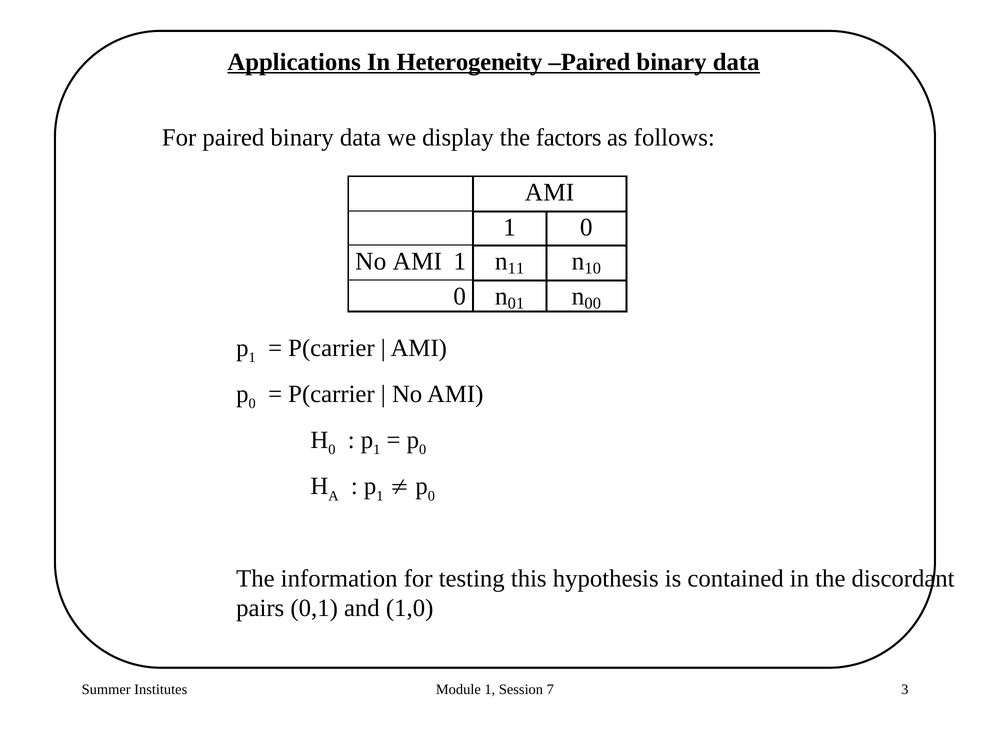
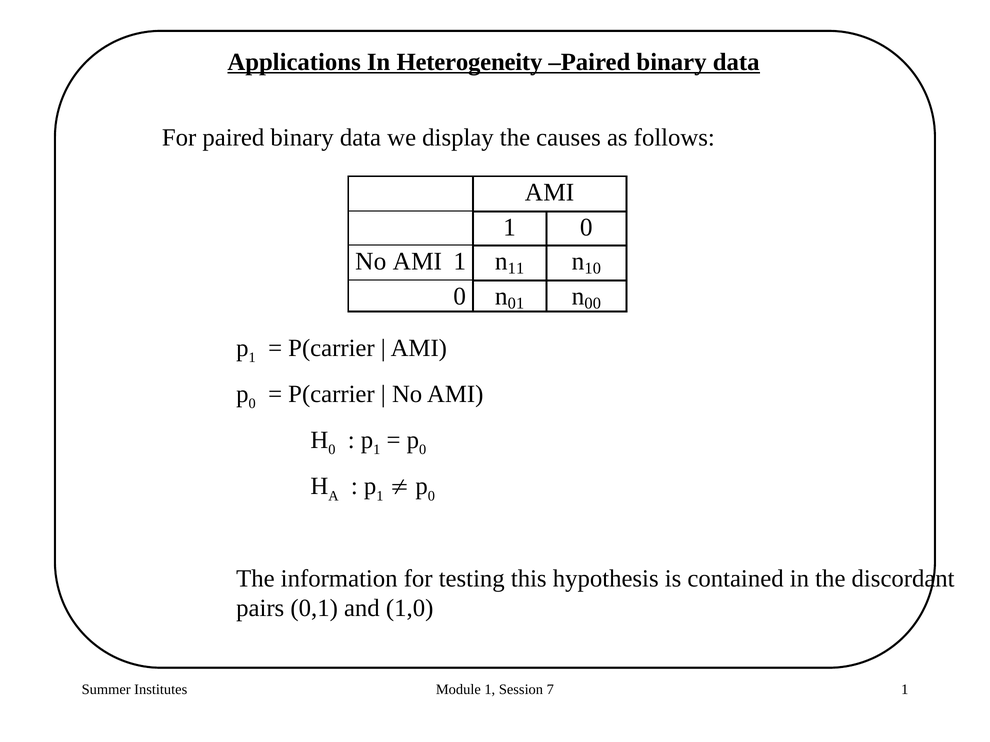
factors: factors -> causes (569, 138)
7 3: 3 -> 1 (905, 690)
